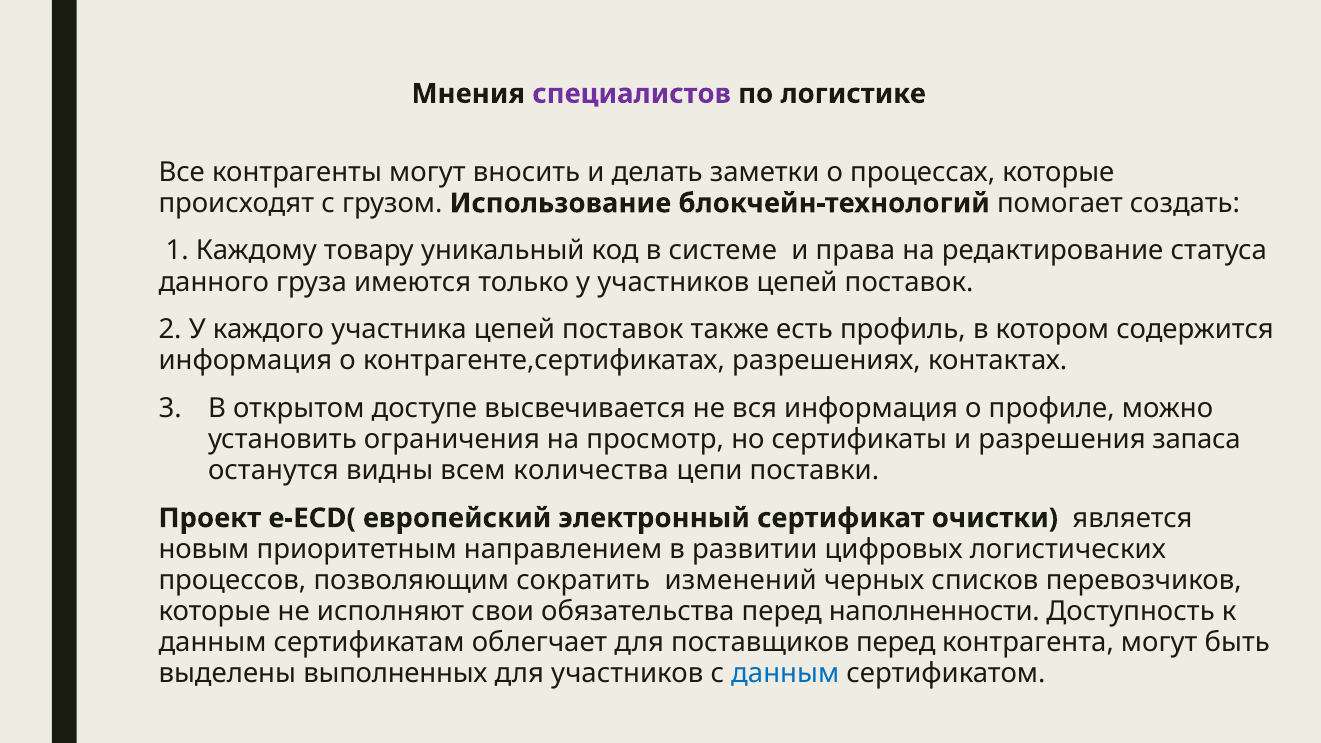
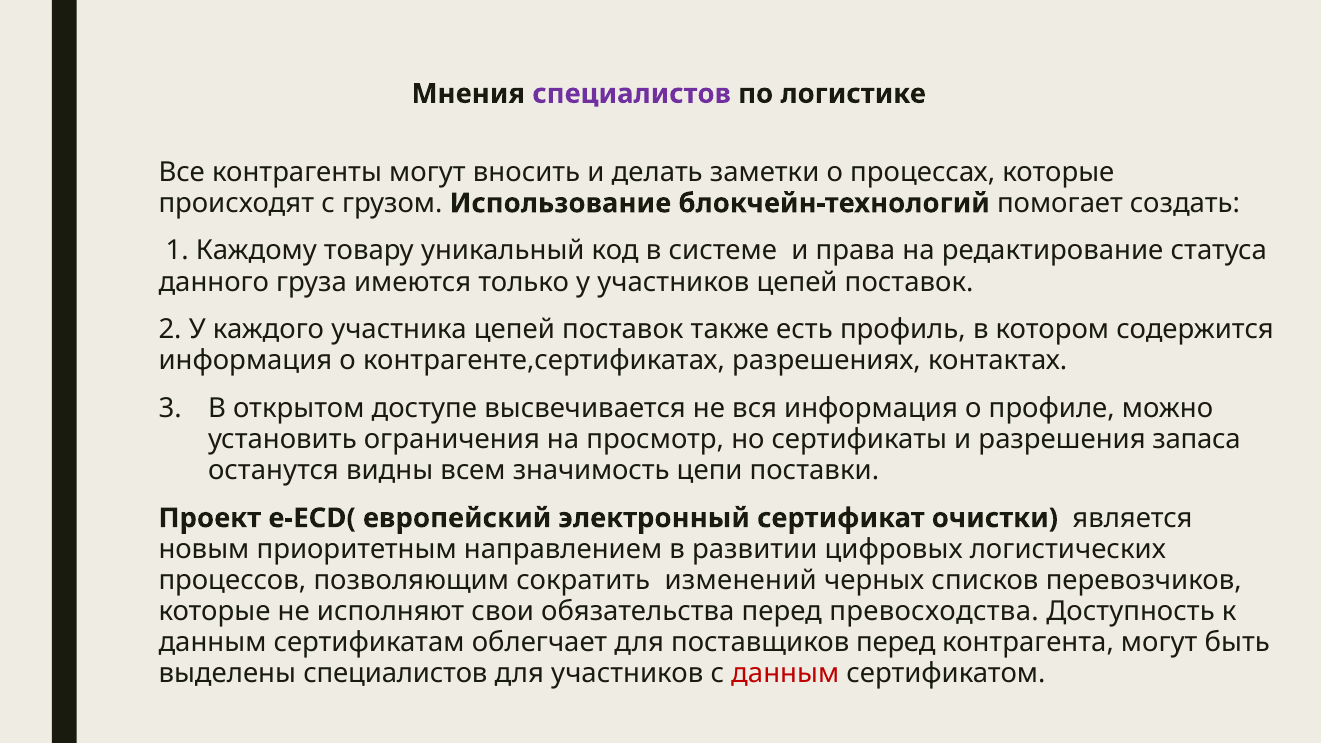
количества: количества -> значимость (591, 471)
наполненности: наполненности -> превосходства (934, 611)
выделены выполненных: выполненных -> специалистов (395, 674)
данным colour: blue -> red (785, 674)
